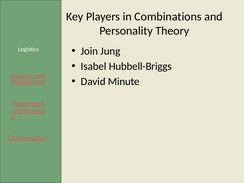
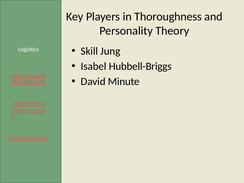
Combinations: Combinations -> Thoroughness (168, 16)
Join: Join -> Skill (89, 51)
